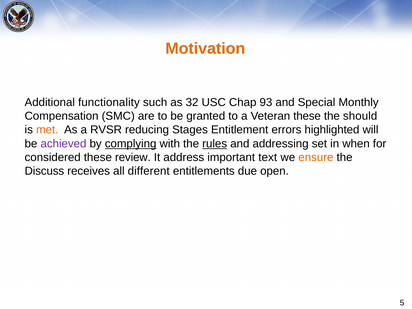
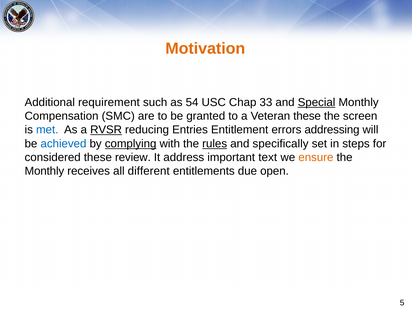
functionality: functionality -> requirement (109, 102)
32: 32 -> 54 (192, 102)
93: 93 -> 33 (266, 102)
Special underline: none -> present (317, 102)
should: should -> screen (360, 116)
met colour: orange -> blue (47, 130)
RVSR underline: none -> present (106, 130)
Stages: Stages -> Entries (190, 130)
highlighted: highlighted -> addressing (332, 130)
achieved colour: purple -> blue (63, 144)
addressing: addressing -> specifically (281, 144)
when: when -> steps (356, 144)
Discuss: Discuss -> Monthly (44, 171)
